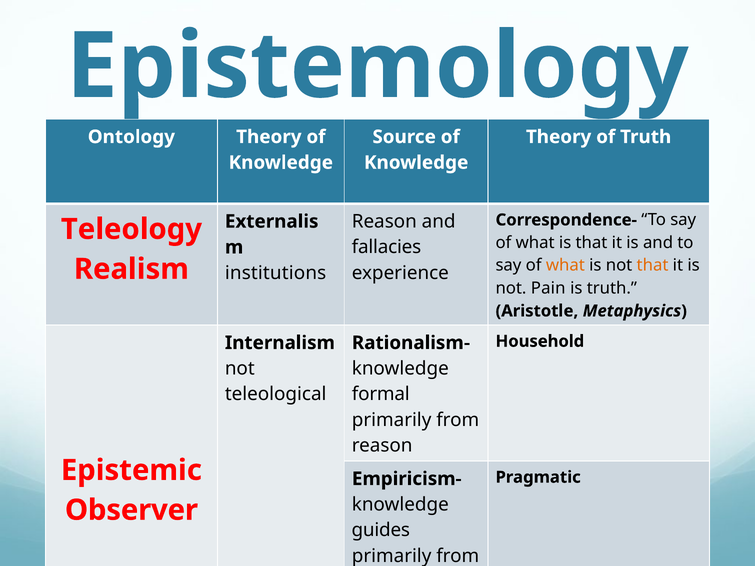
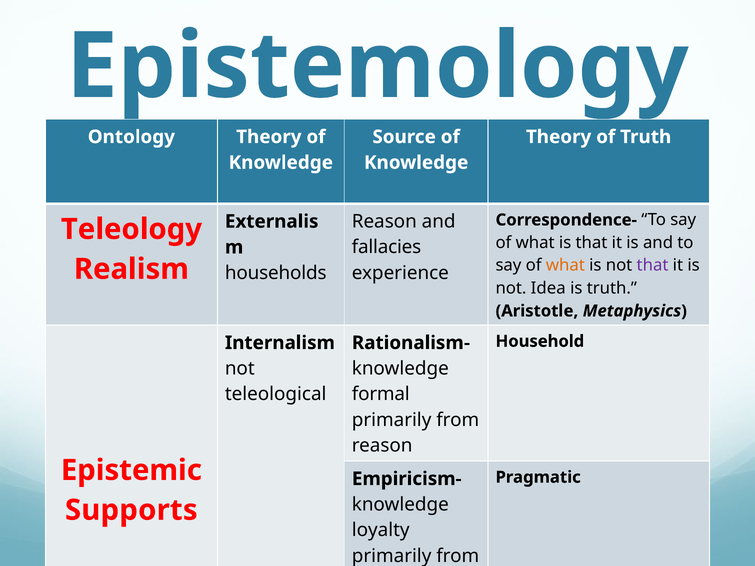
that colour: orange -> purple (653, 266)
institutions: institutions -> households (276, 273)
Pain: Pain -> Idea (548, 288)
Observer: Observer -> Supports (131, 510)
guides: guides -> loyalty (381, 530)
